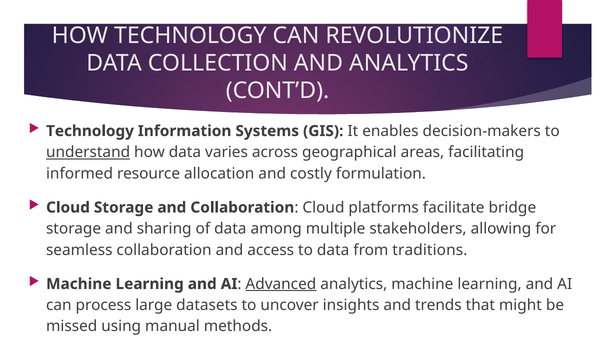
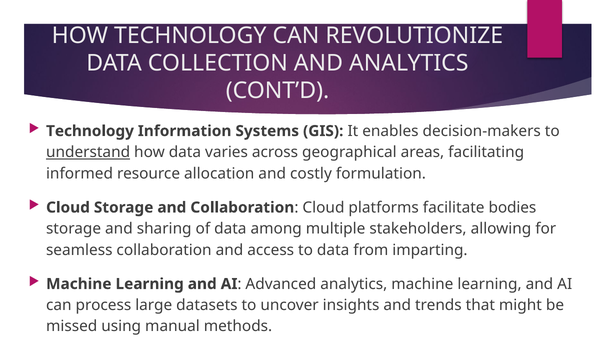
bridge: bridge -> bodies (512, 208)
traditions: traditions -> imparting (430, 250)
Advanced underline: present -> none (281, 284)
